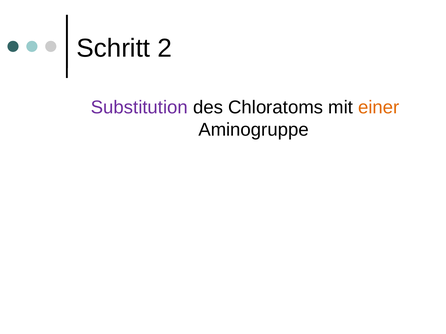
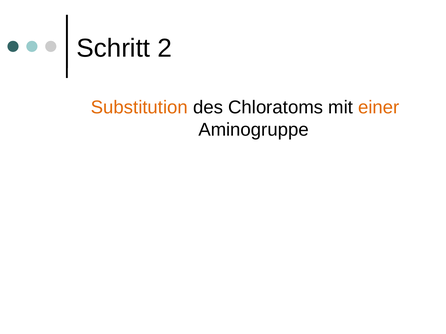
Substitution colour: purple -> orange (139, 108)
